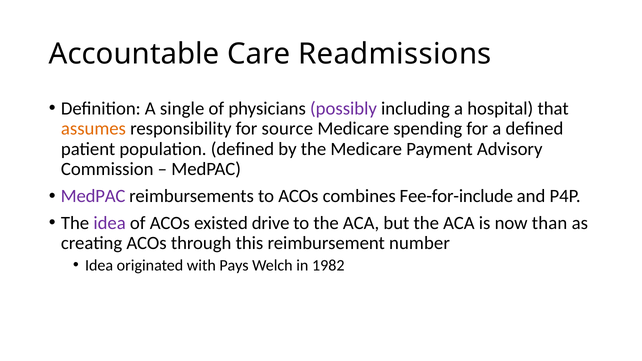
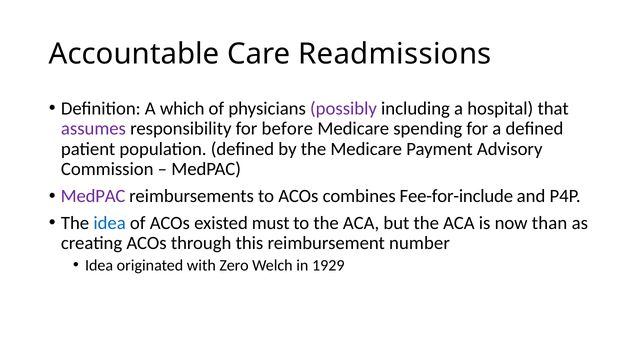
single: single -> which (182, 109)
assumes colour: orange -> purple (93, 129)
source: source -> before (287, 129)
idea colour: purple -> blue (110, 223)
drive: drive -> must (271, 223)
Pays: Pays -> Zero (234, 265)
1982: 1982 -> 1929 (328, 265)
